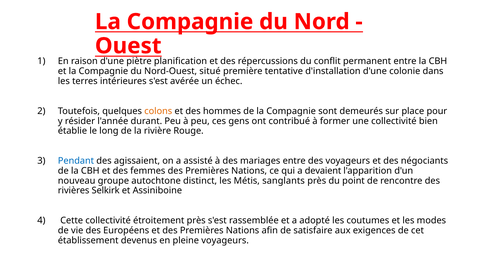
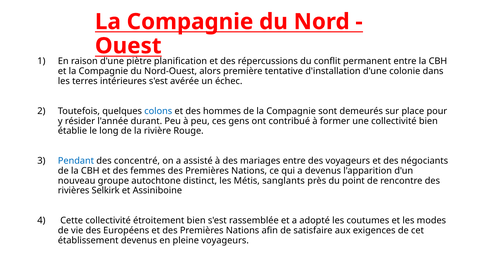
situé: situé -> alors (210, 71)
colons colour: orange -> blue (158, 111)
agissaient: agissaient -> concentré (137, 161)
a devaient: devaient -> devenus (323, 171)
étroitement près: près -> bien (196, 221)
